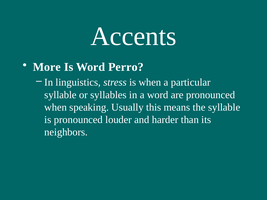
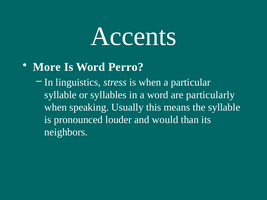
are pronounced: pronounced -> particularly (211, 95)
harder: harder -> would (165, 120)
